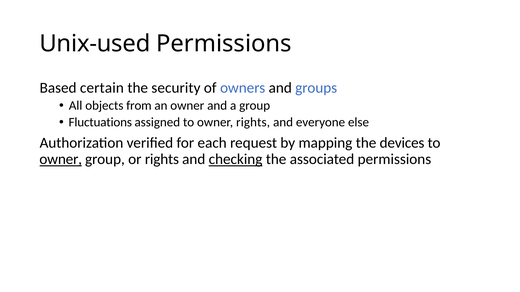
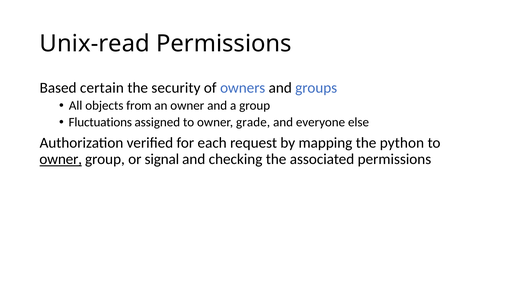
Unix-used: Unix-used -> Unix-read (95, 44)
owner rights: rights -> grade (253, 123)
devices: devices -> python (402, 143)
or rights: rights -> signal (162, 160)
checking underline: present -> none (236, 160)
